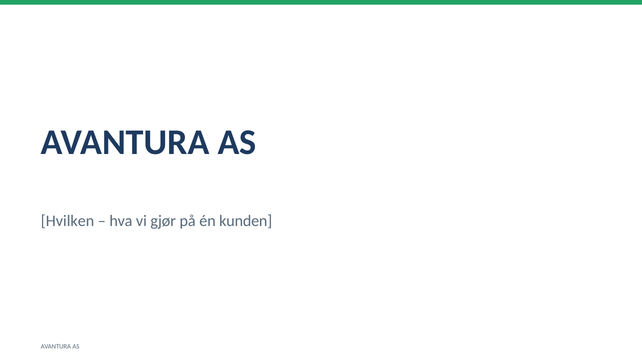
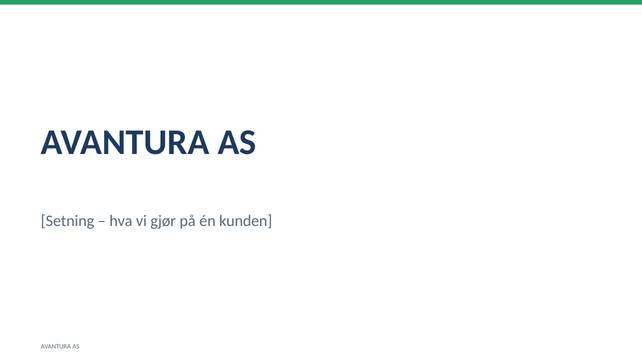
Hvilken: Hvilken -> Setning (68, 221)
